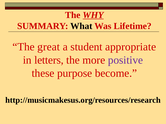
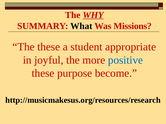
Lifetime: Lifetime -> Missions (133, 26)
The great: great -> these (49, 47)
letters: letters -> joyful (49, 60)
positive colour: purple -> blue (125, 60)
